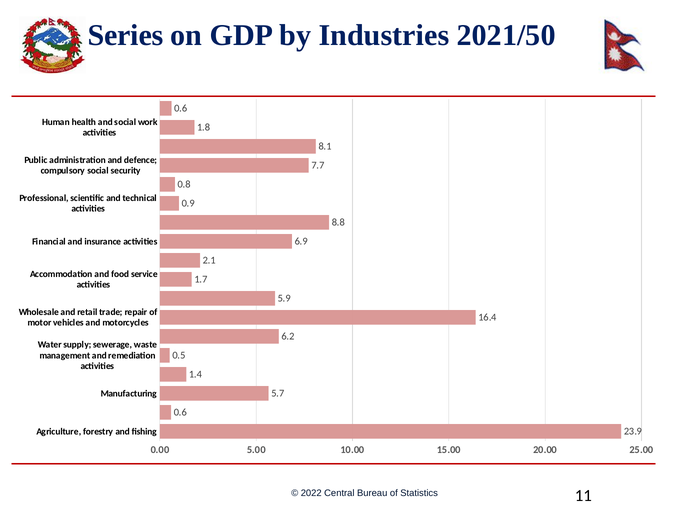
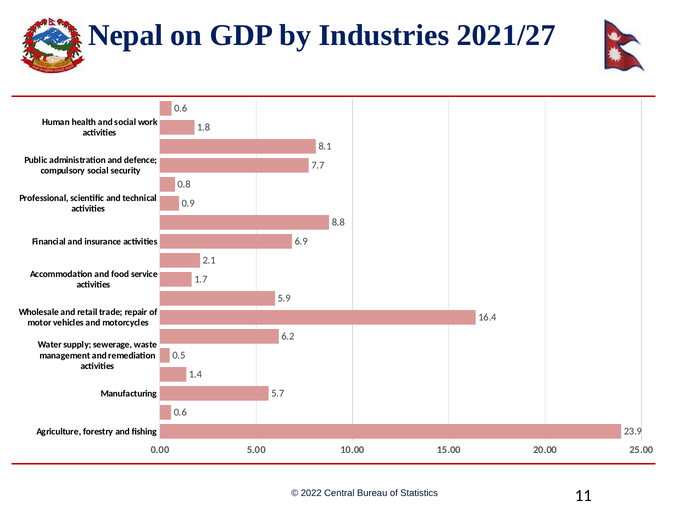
Series: Series -> Nepal (126, 35)
2021/50: 2021/50 -> 2021/27 (506, 35)
